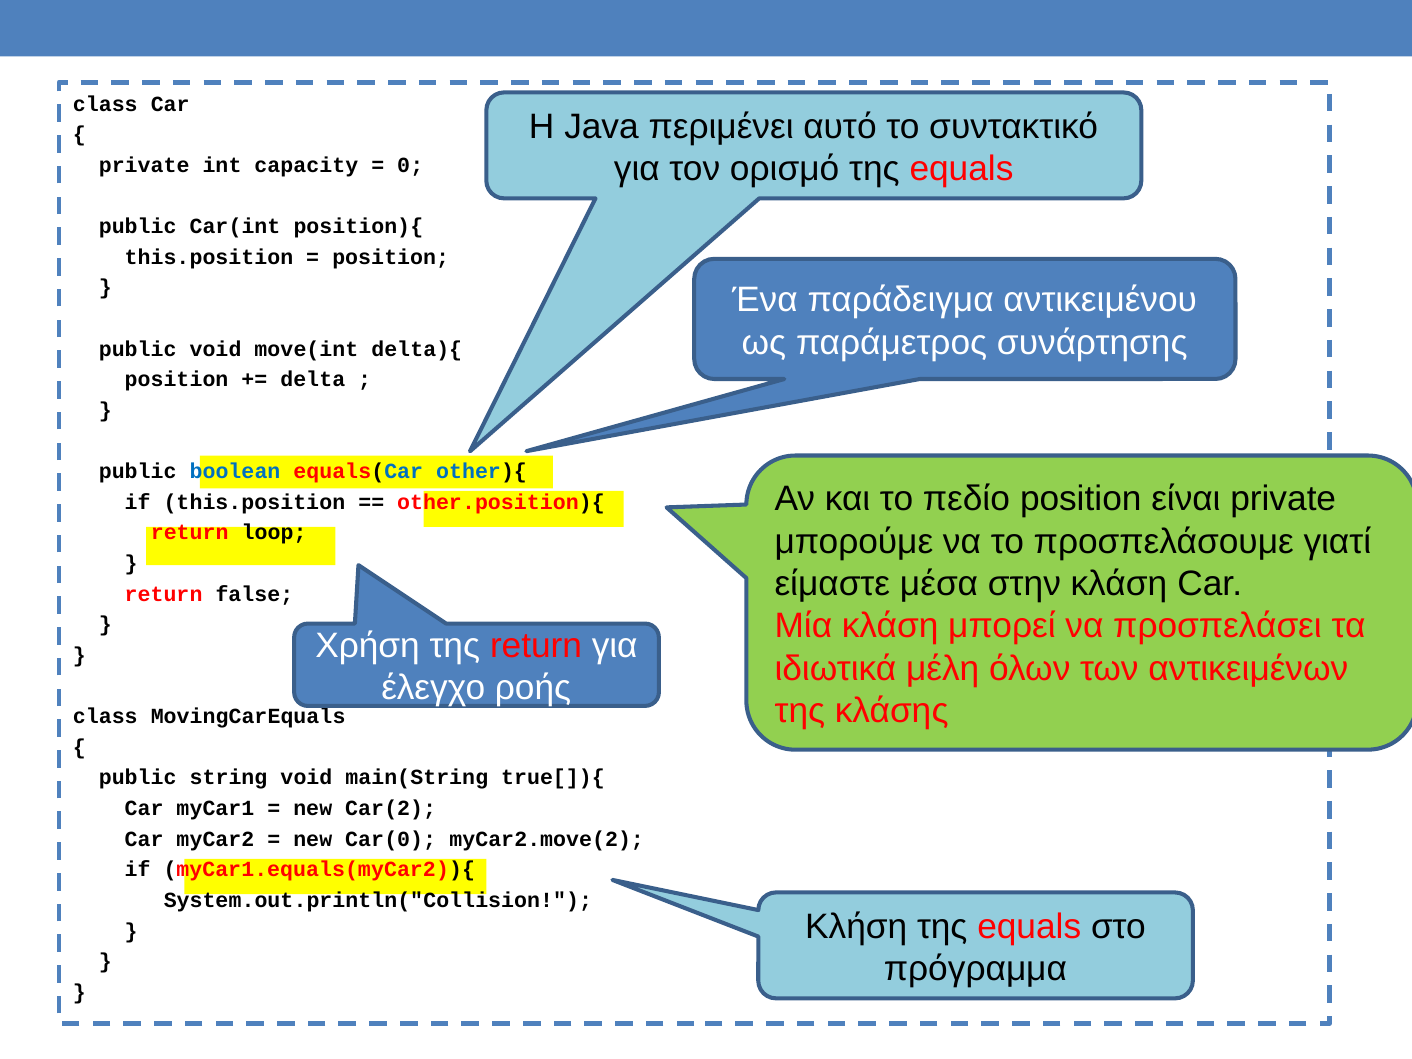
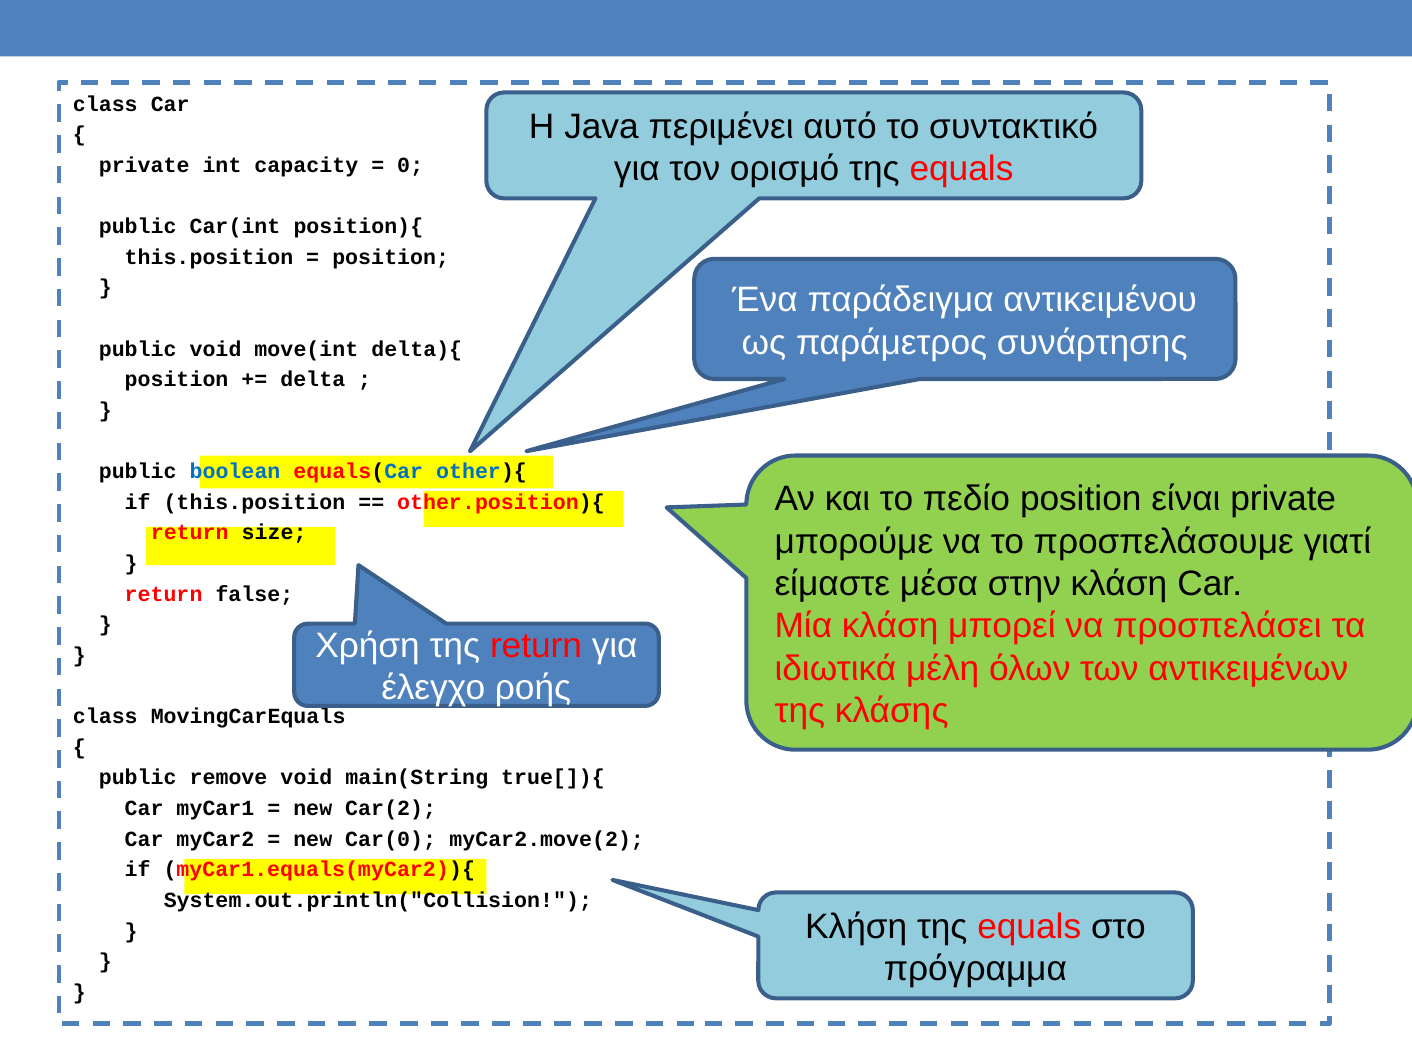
loop: loop -> size (274, 533)
string: string -> remove (228, 778)
